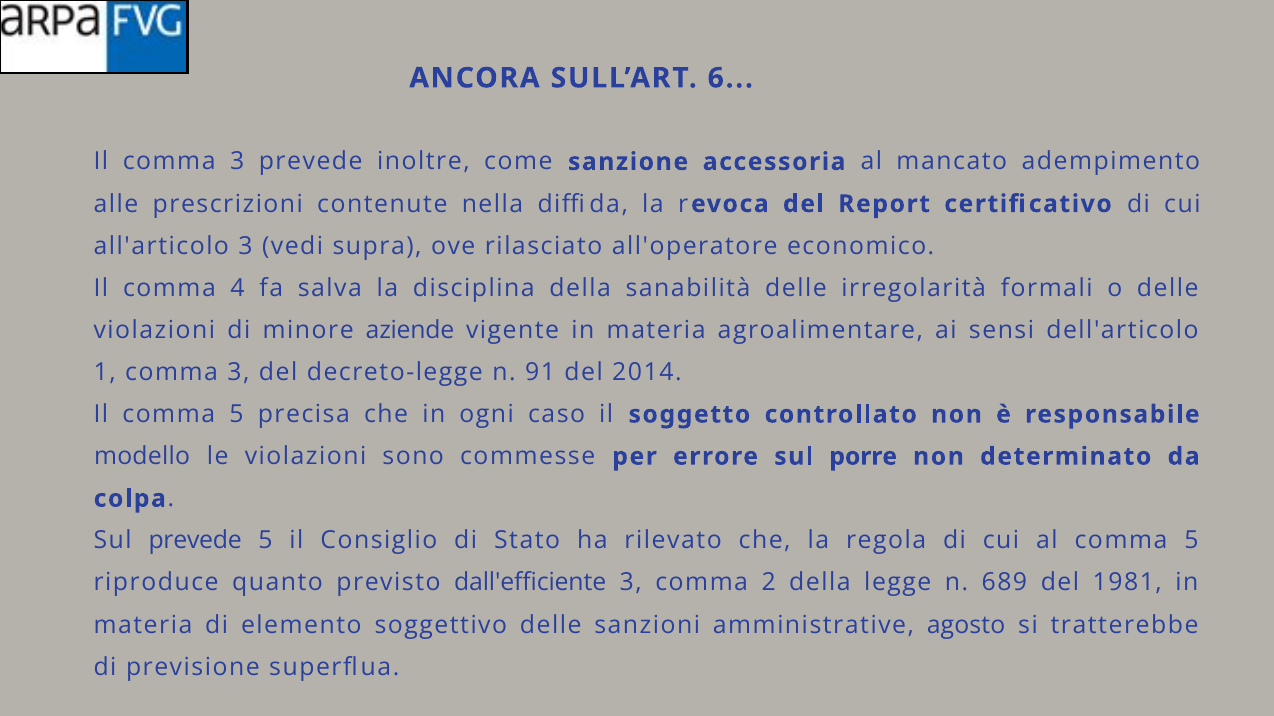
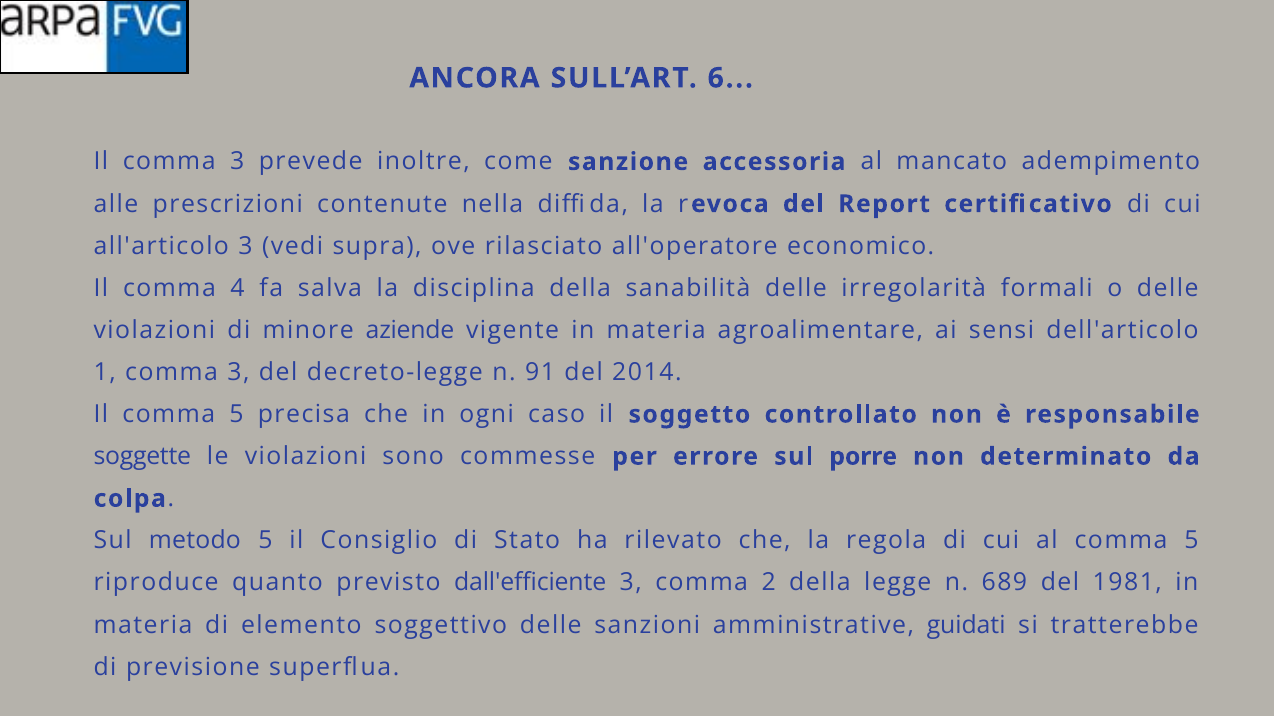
modello: modello -> soggette (142, 457)
Sul prevede: prevede -> metodo (195, 541)
agosto: agosto -> guidati (966, 625)
